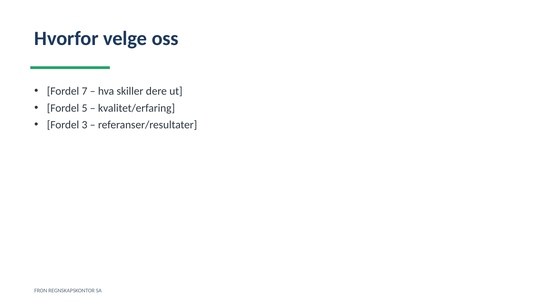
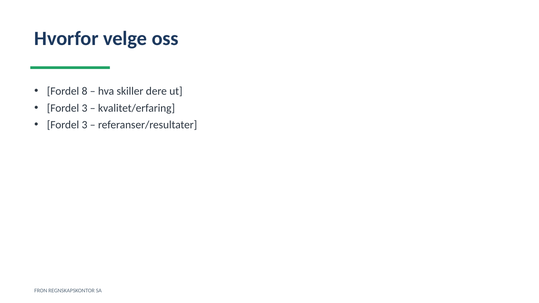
7: 7 -> 8 (85, 91)
5: 5 -> 3 (85, 108)
